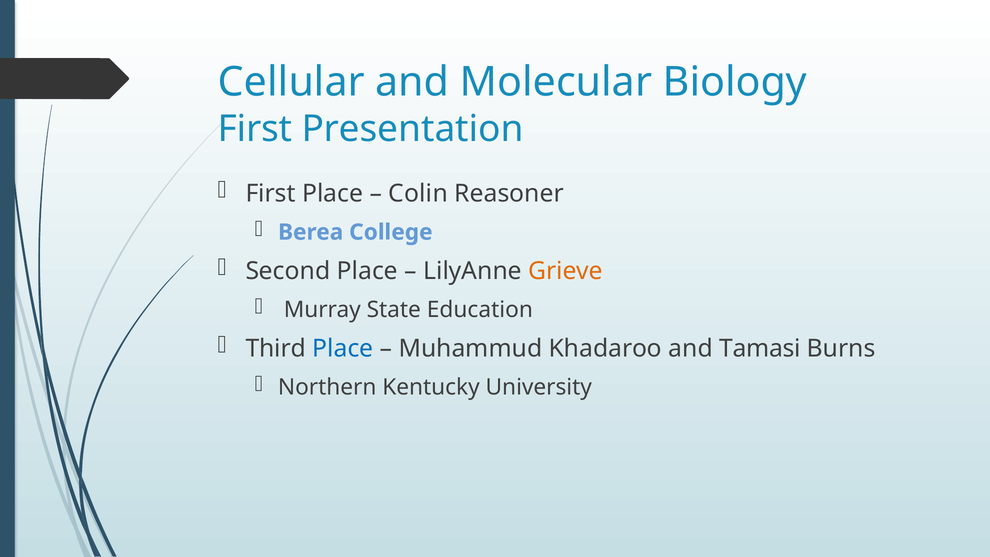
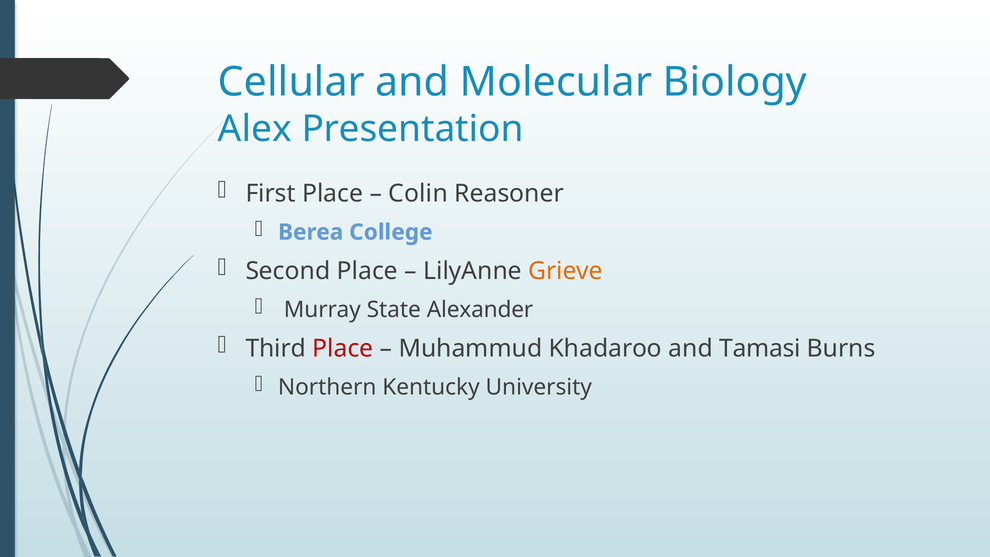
First: First -> Alex (255, 129)
Education: Education -> Alexander (480, 310)
Place colour: blue -> red (343, 349)
